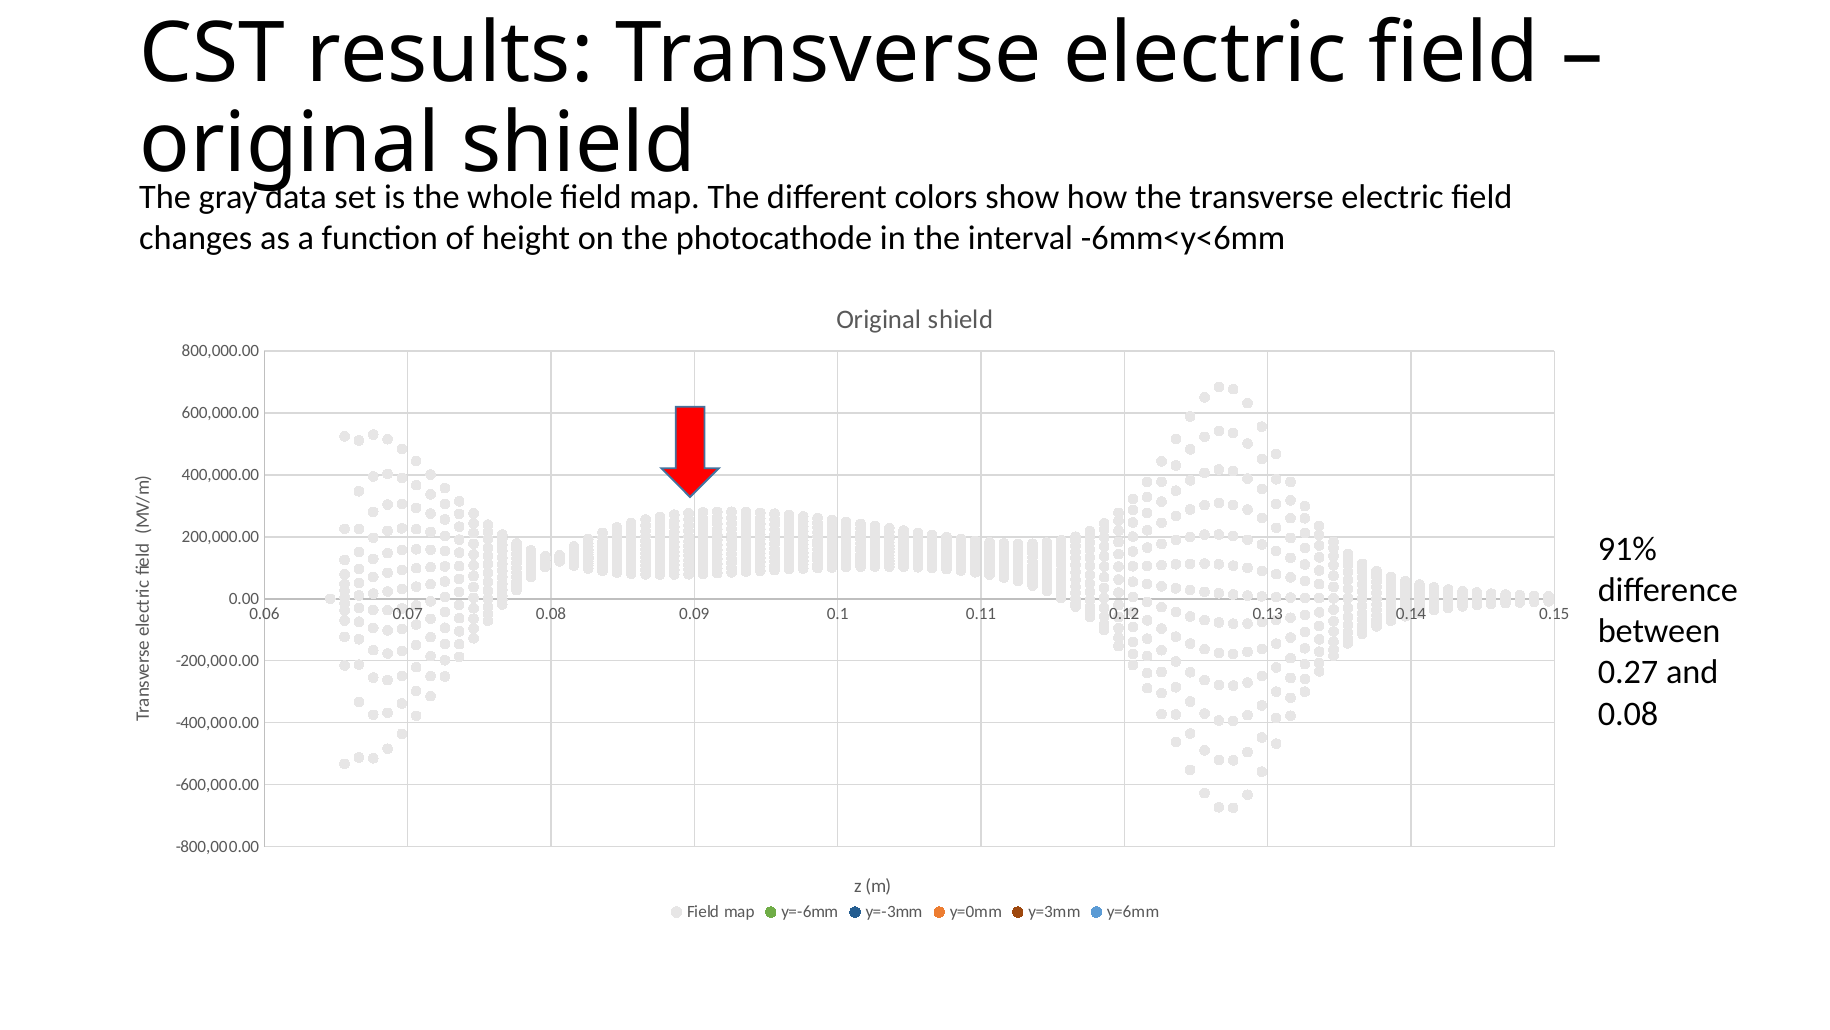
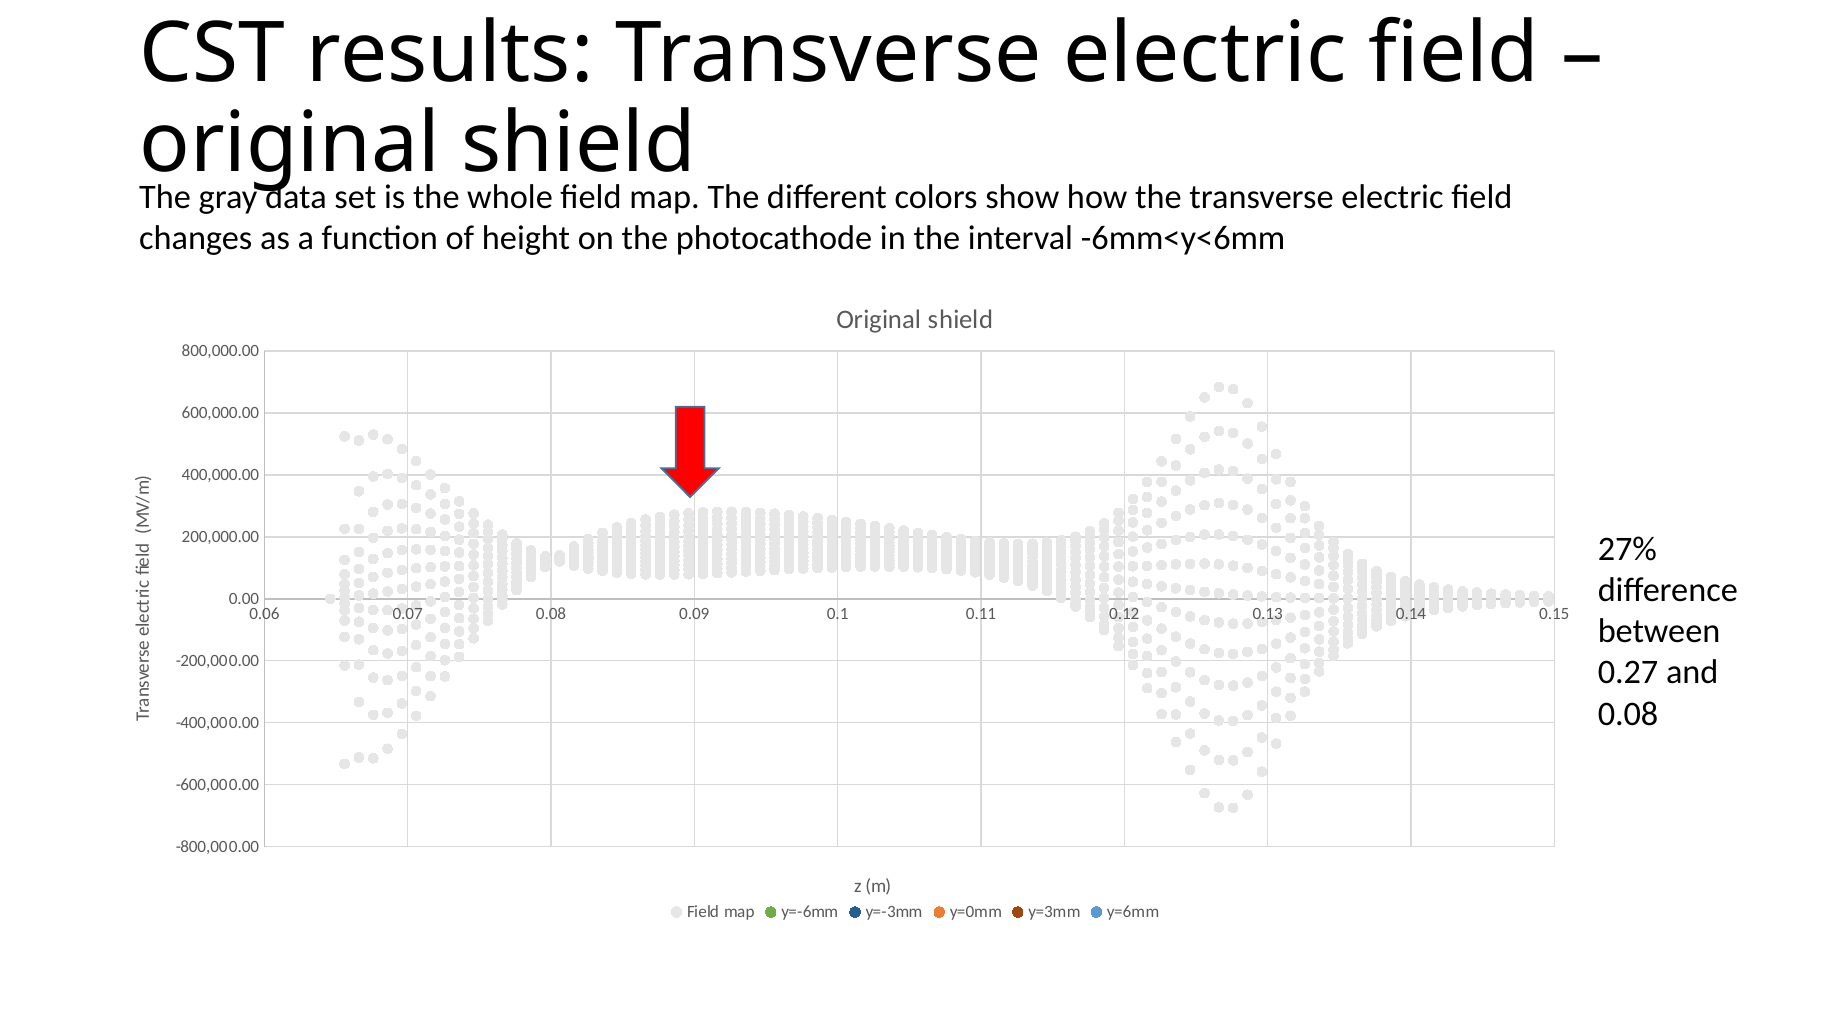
91%: 91% -> 27% (1627, 549)
